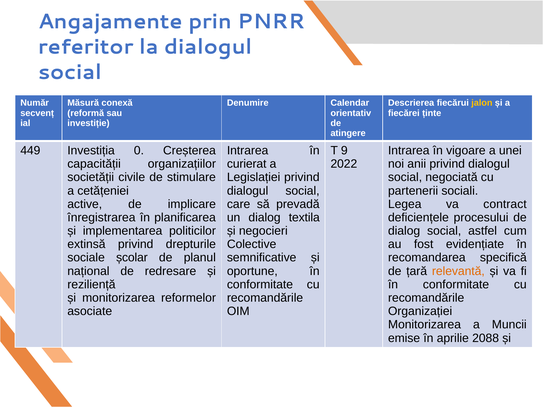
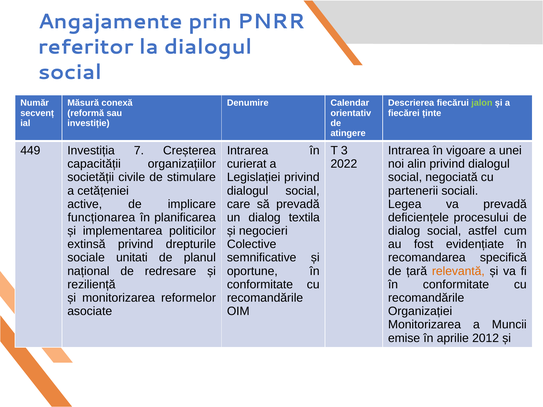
jalon colour: yellow -> light green (482, 103)
0: 0 -> 7 (139, 151)
9: 9 -> 3 (344, 151)
anii: anii -> alin (417, 164)
va contract: contract -> prevadă (505, 204)
înregistrarea: înregistrarea -> funcționarea (101, 218)
școlar: școlar -> unitati (132, 258)
2088: 2088 -> 2012 (486, 338)
